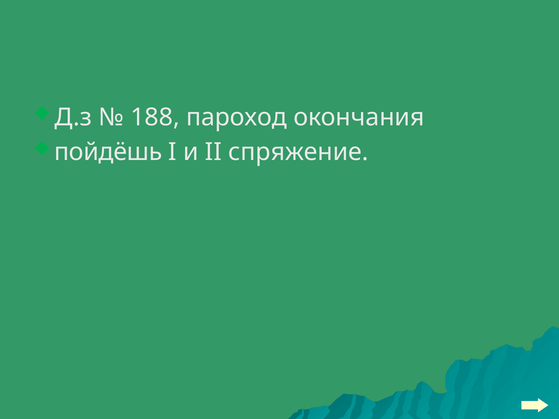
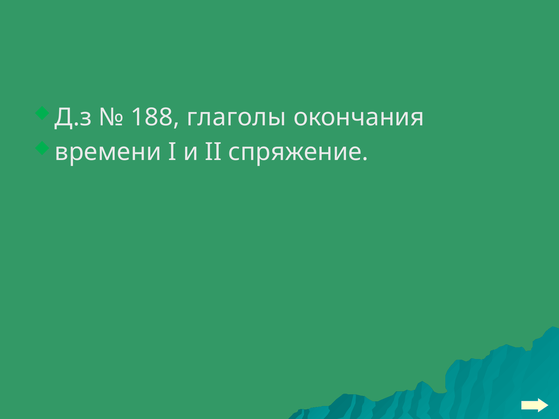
пароход: пароход -> глаголы (236, 117)
пойдёшь: пойдёшь -> времени (108, 152)
